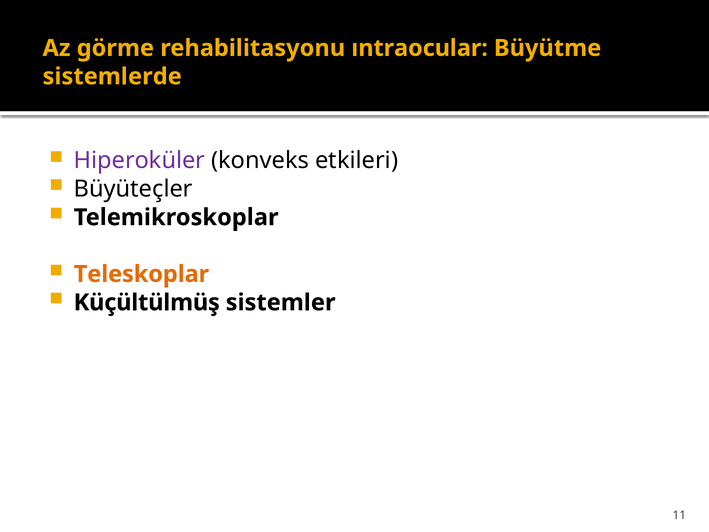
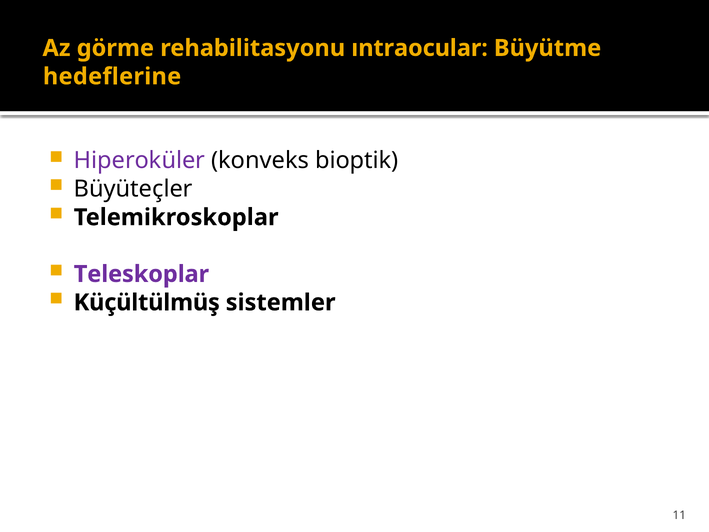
sistemlerde: sistemlerde -> hedeflerine (112, 76)
etkileri: etkileri -> bioptik (357, 161)
Teleskoplar colour: orange -> purple (141, 274)
